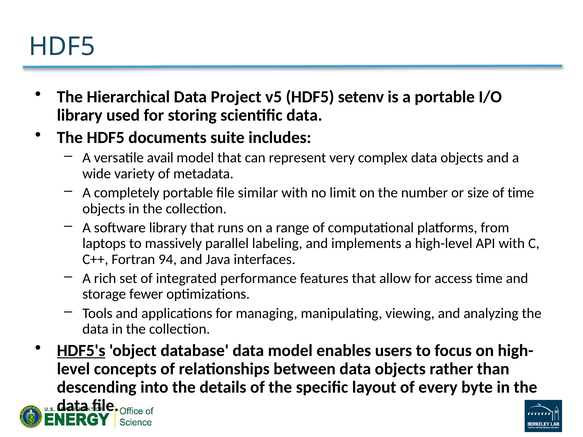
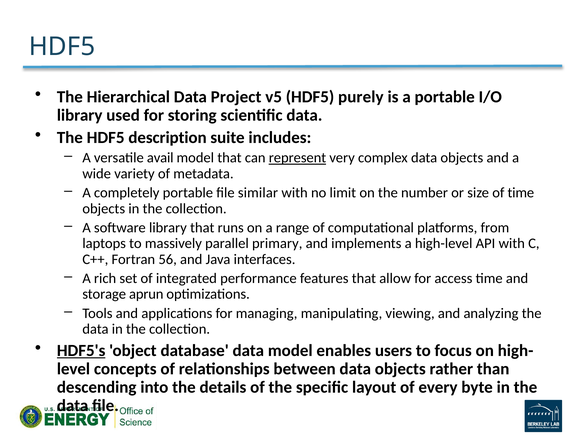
setenv: setenv -> purely (361, 97)
documents: documents -> description (168, 138)
represent underline: none -> present (297, 158)
labeling: labeling -> primary (277, 244)
94: 94 -> 56 (168, 259)
fewer: fewer -> aprun (146, 294)
